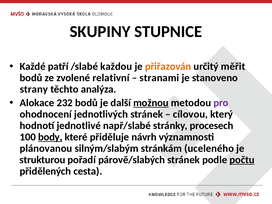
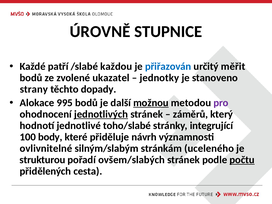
SKUPINY: SKUPINY -> ÚROVNĚ (100, 32)
přiřazován colour: orange -> blue (168, 66)
relativní: relativní -> ukazatel (111, 78)
stranami: stranami -> jednotky (159, 78)
analýza: analýza -> dopady (99, 89)
232: 232 -> 995 (65, 103)
jednotlivých underline: none -> present (101, 114)
cílovou: cílovou -> záměrů (191, 114)
např/slabé: např/slabé -> toho/slabé (127, 126)
procesech: procesech -> integrující (211, 126)
body underline: present -> none (50, 137)
plánovanou: plánovanou -> ovlivnitelné (46, 148)
párově/slabých: párově/slabých -> ovšem/slabých (132, 160)
